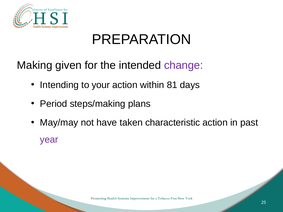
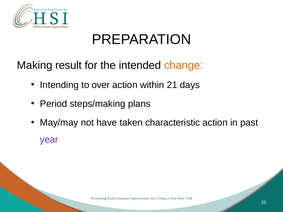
given: given -> result (69, 65)
change colour: purple -> orange (184, 65)
your: your -> over (101, 85)
81: 81 -> 21 (172, 85)
